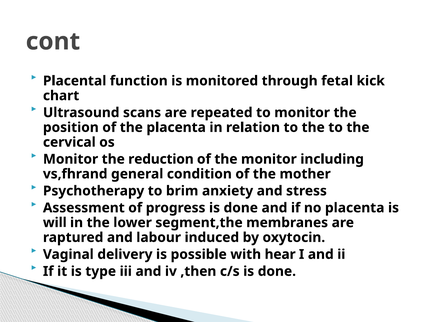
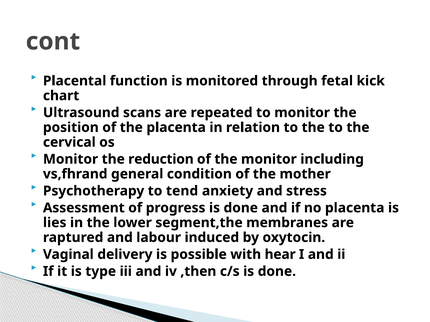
brim: brim -> tend (182, 191)
will: will -> lies (55, 223)
